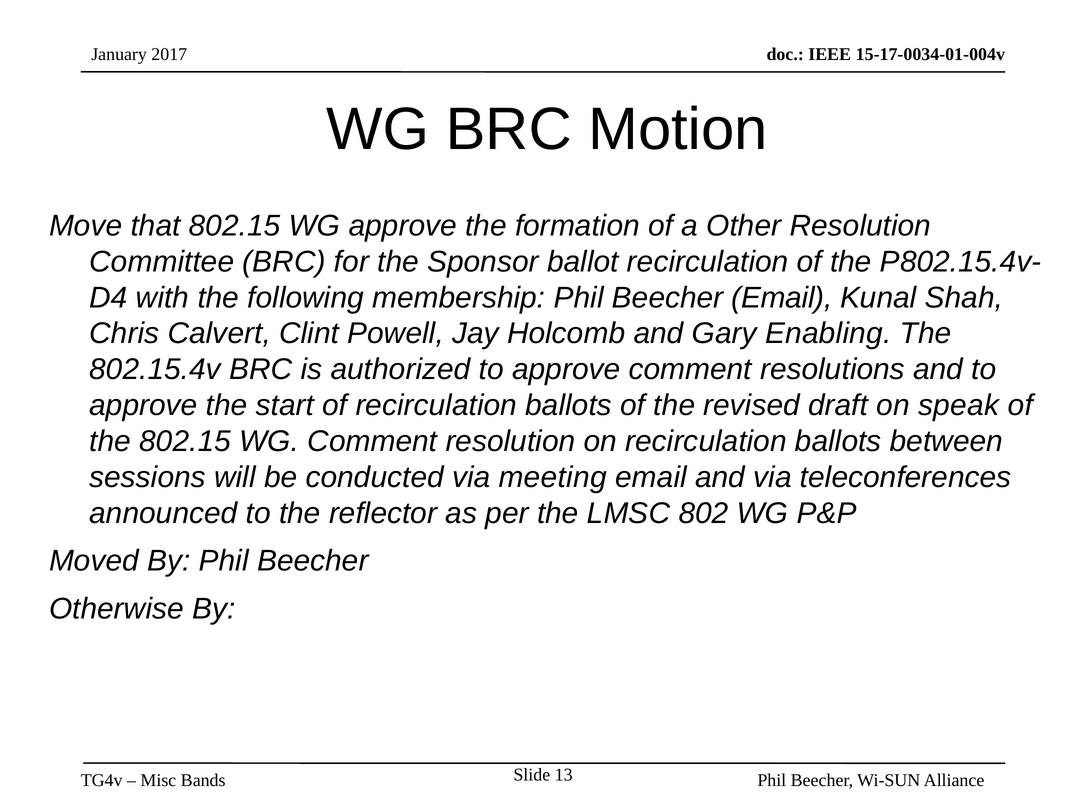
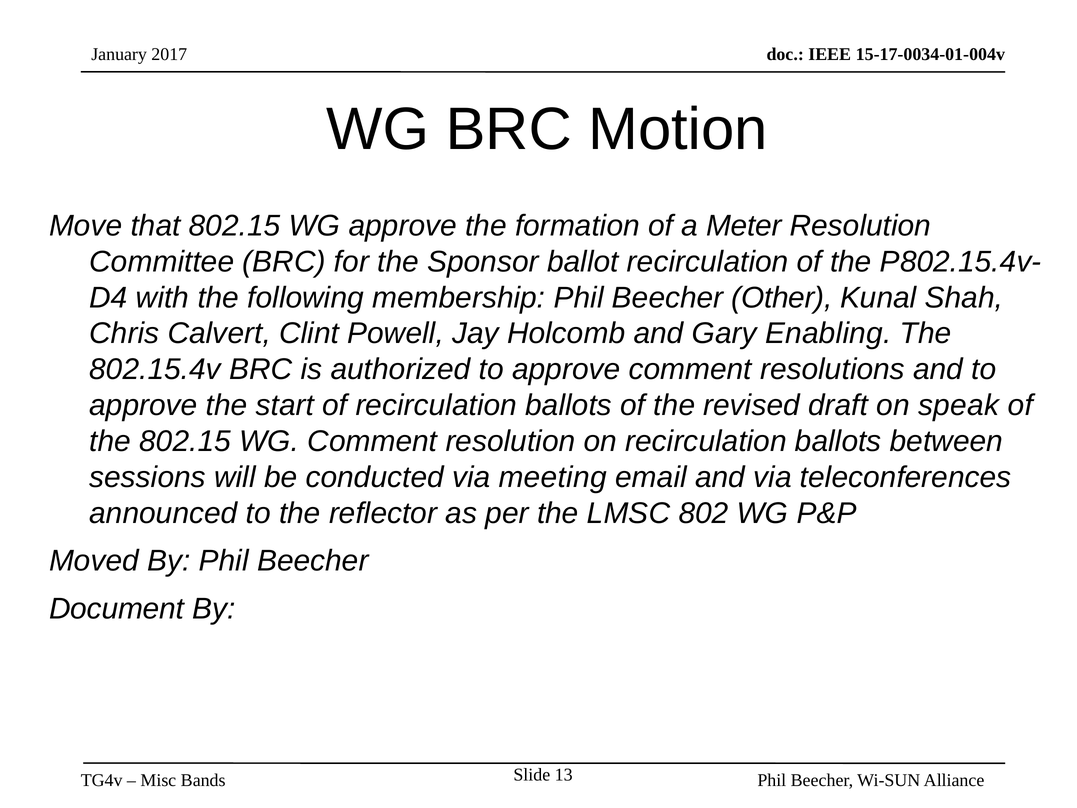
Other: Other -> Meter (744, 226)
Beecher Email: Email -> Other (782, 298)
Otherwise: Otherwise -> Document (117, 609)
